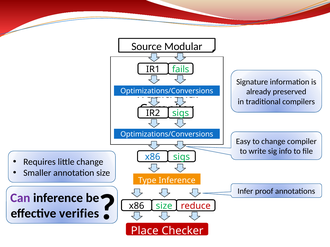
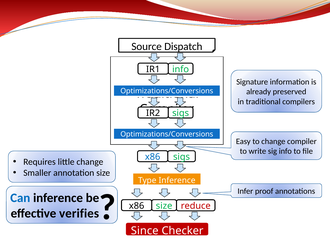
Modular: Modular -> Dispatch (183, 47)
fails: fails -> info (181, 69)
Can colour: purple -> blue (20, 198)
Place: Place -> Since (145, 231)
